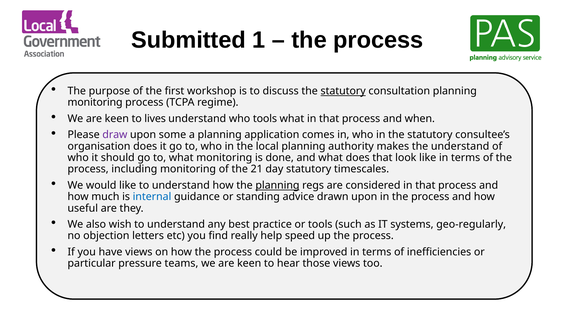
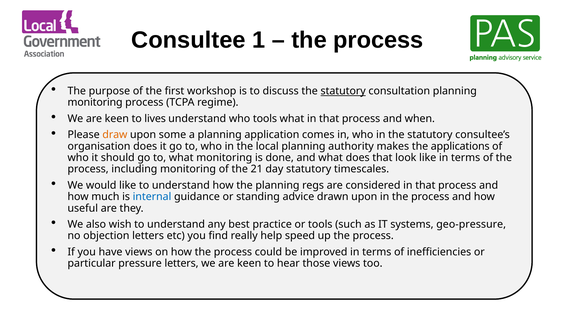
Submitted: Submitted -> Consultee (189, 40)
draw colour: purple -> orange (115, 135)
the understand: understand -> applications (460, 146)
planning underline: present -> none (277, 185)
geo-regularly: geo-regularly -> geo-pressure (471, 224)
pressure teams: teams -> letters (182, 263)
